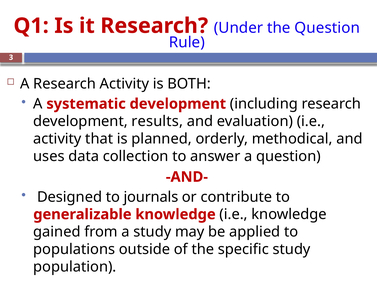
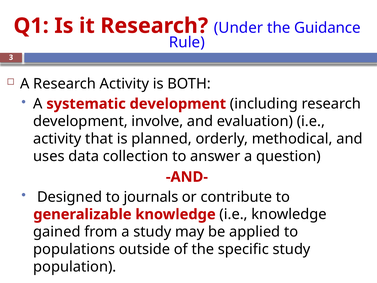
the Question: Question -> Guidance (327, 28)
results: results -> involve (157, 121)
